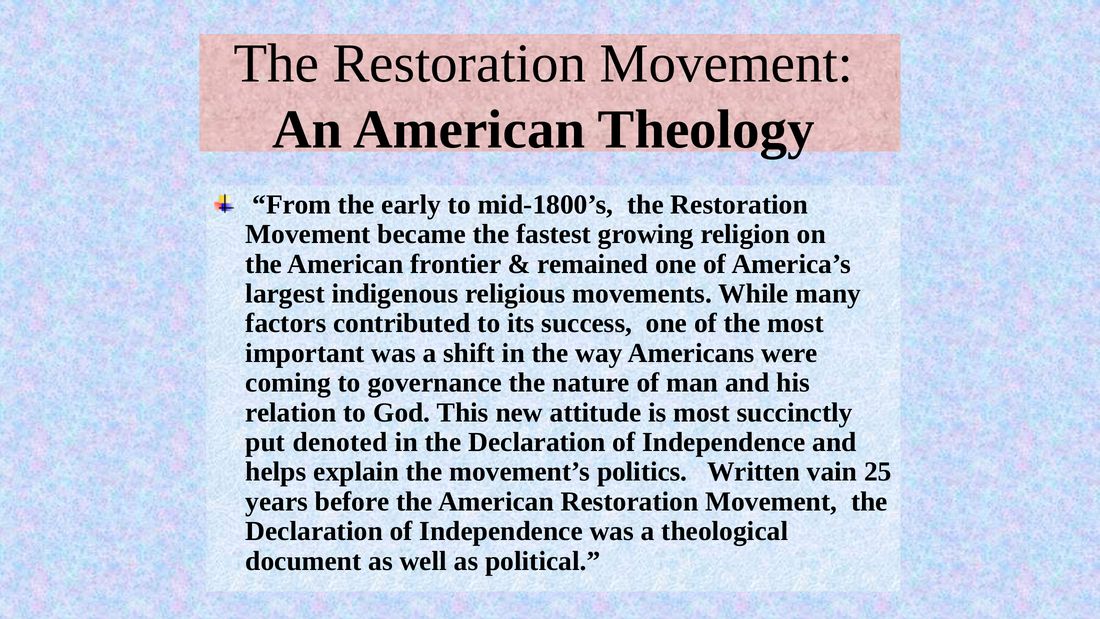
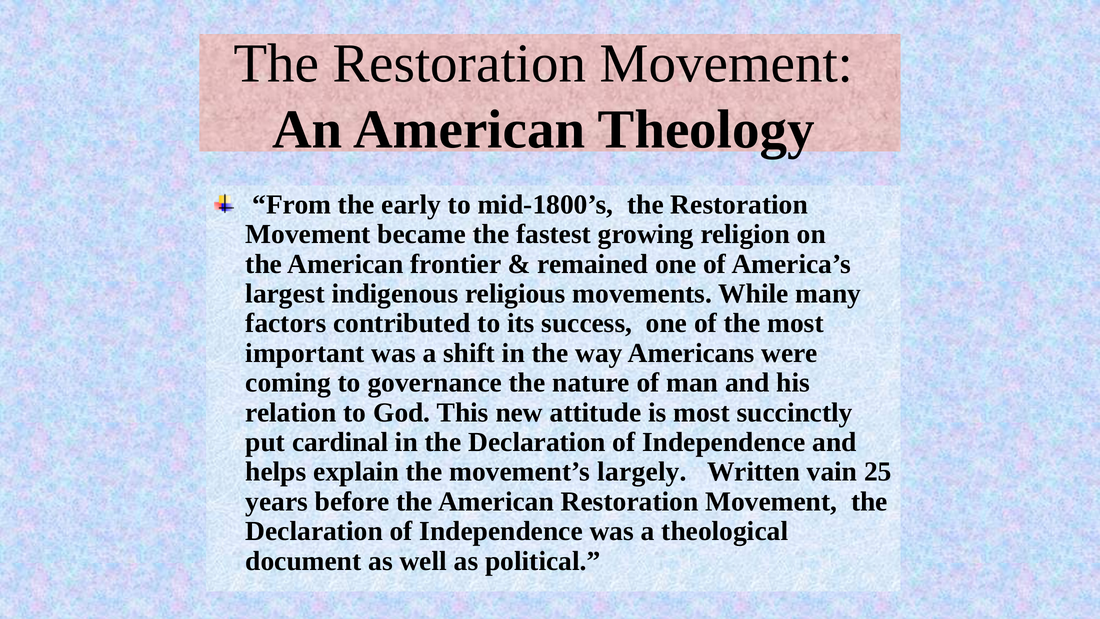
denoted: denoted -> cardinal (340, 442)
politics: politics -> largely (642, 472)
